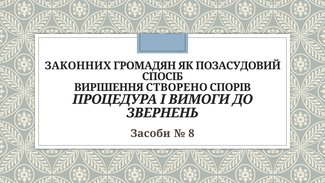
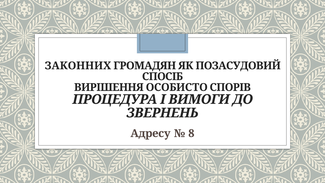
СТВОРЕНО: СТВОРЕНО -> ОСОБИСТО (177, 87)
Засоби: Засоби -> Адресу (151, 133)
